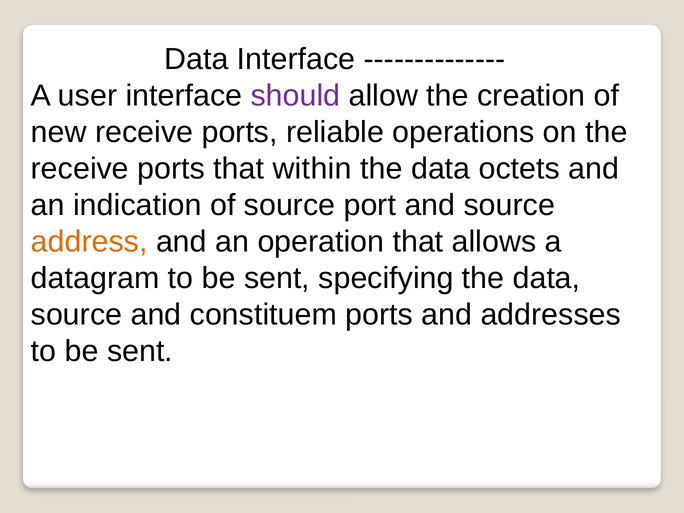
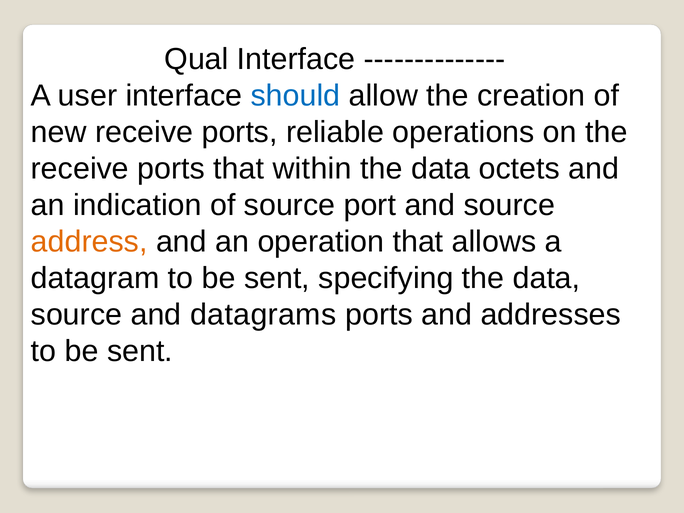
Data: Data -> Qual (196, 59)
should colour: purple -> blue (295, 96)
constituem: constituem -> datagrams (263, 315)
